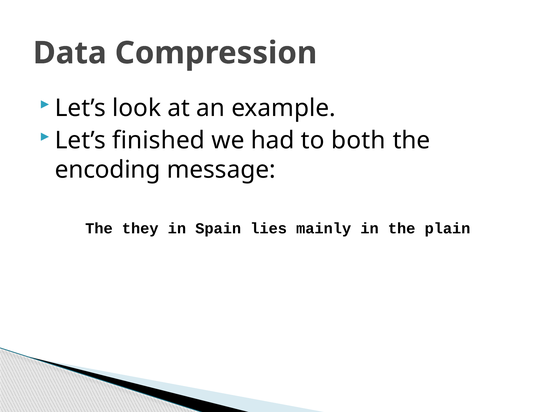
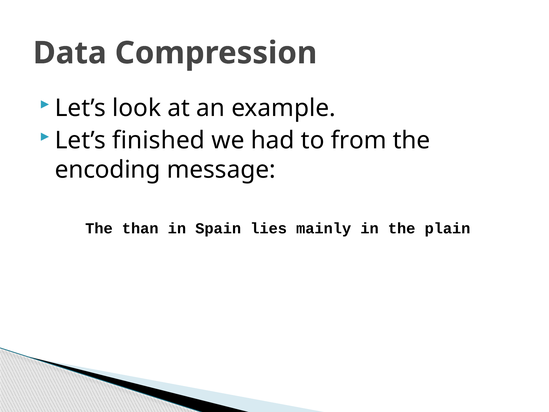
both: both -> from (359, 140)
they: they -> than (140, 228)
